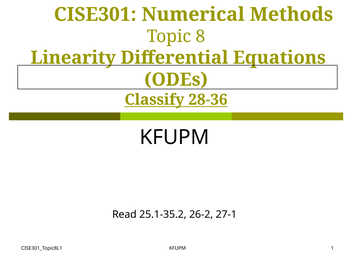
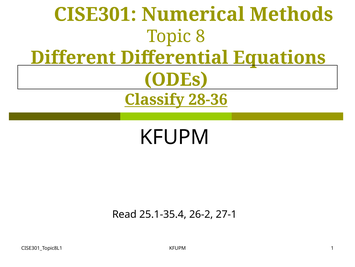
Linearity: Linearity -> Different (73, 58)
25.1-35.2: 25.1-35.2 -> 25.1-35.4 (163, 214)
